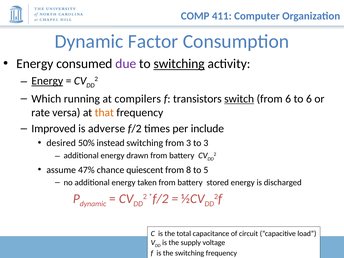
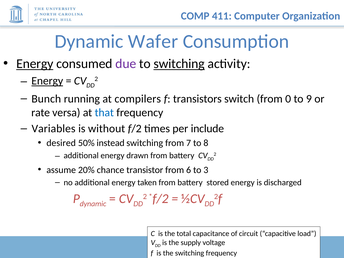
Factor: Factor -> Wafer (153, 41)
Energy underline: none -> present (35, 64)
Which: Which -> Bunch (46, 99)
switch underline: present -> none (239, 99)
from 6: 6 -> 0 (288, 99)
to 6: 6 -> 9 (309, 99)
that colour: orange -> blue (104, 113)
Improved: Improved -> Variables (53, 129)
adverse: adverse -> without (107, 129)
from 3: 3 -> 7 (189, 143)
to 3: 3 -> 8 (206, 143)
47%: 47% -> 20% (86, 170)
quiescent: quiescent -> transistor (145, 170)
8: 8 -> 6 (189, 170)
5: 5 -> 3 (206, 170)
